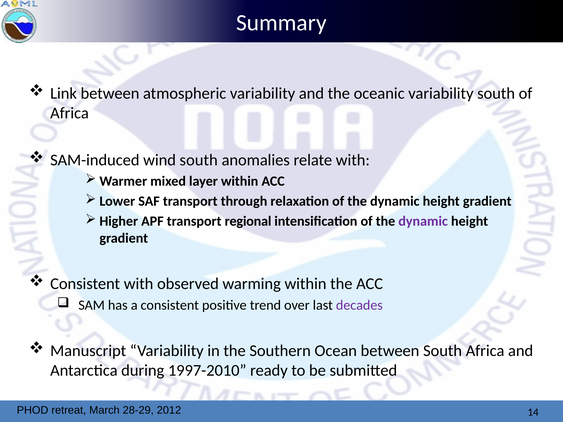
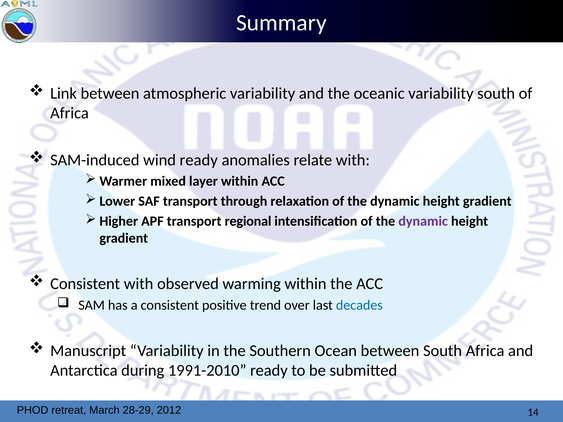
wind south: south -> ready (199, 160)
decades colour: purple -> blue (359, 305)
1997-2010: 1997-2010 -> 1991-2010 (207, 371)
